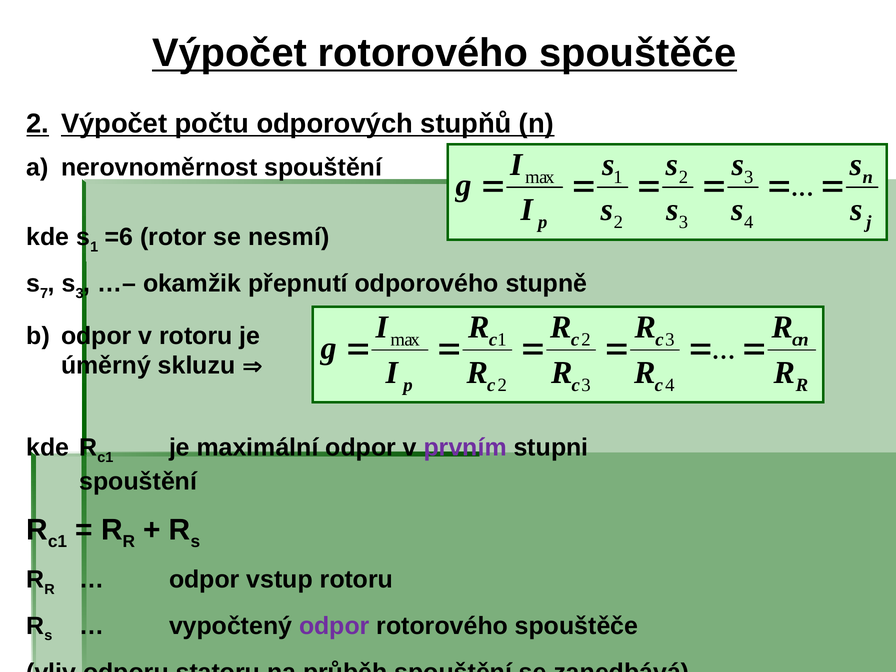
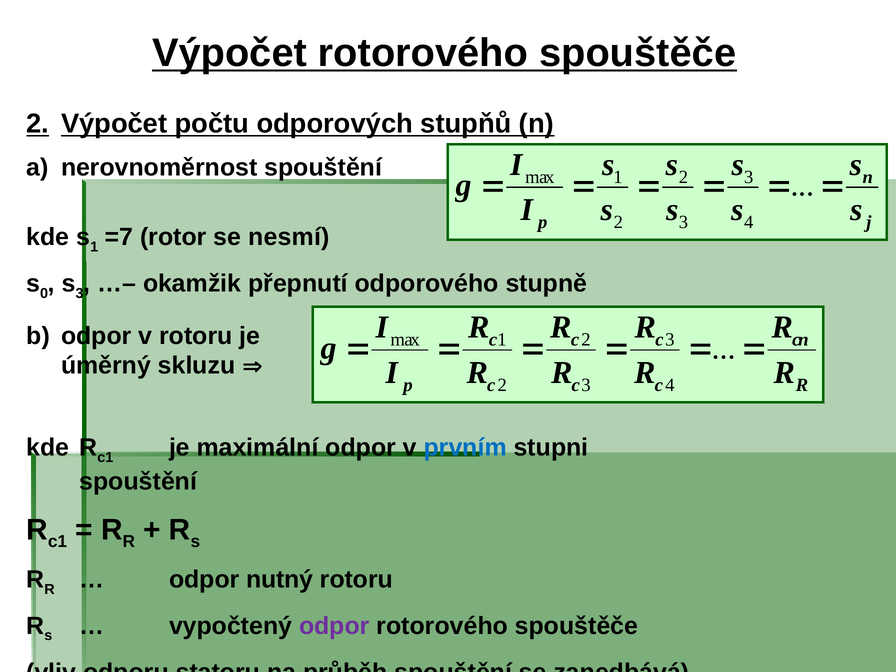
=6: =6 -> =7 (119, 237)
7: 7 -> 0 (44, 293)
prvním colour: purple -> blue (465, 448)
vstup: vstup -> nutný (280, 580)
